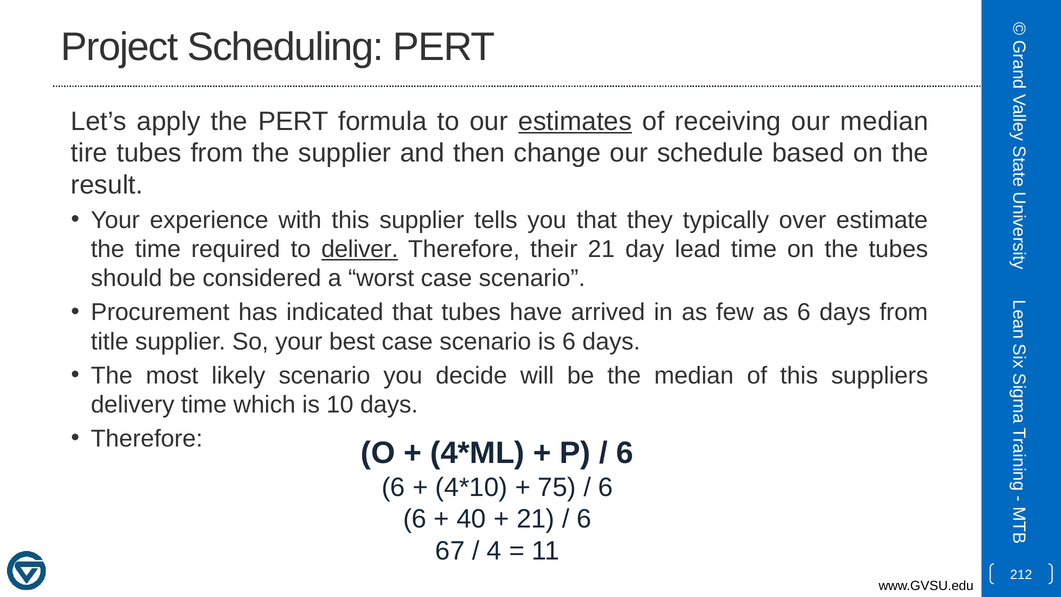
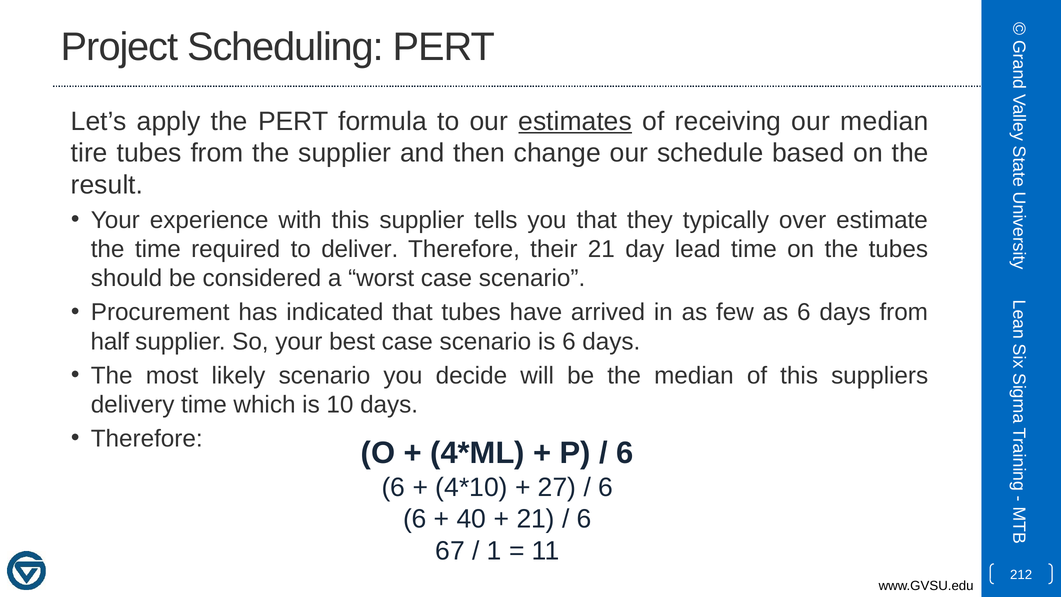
deliver underline: present -> none (360, 249)
title: title -> half (110, 341)
75: 75 -> 27 (557, 487)
4: 4 -> 1 (494, 551)
